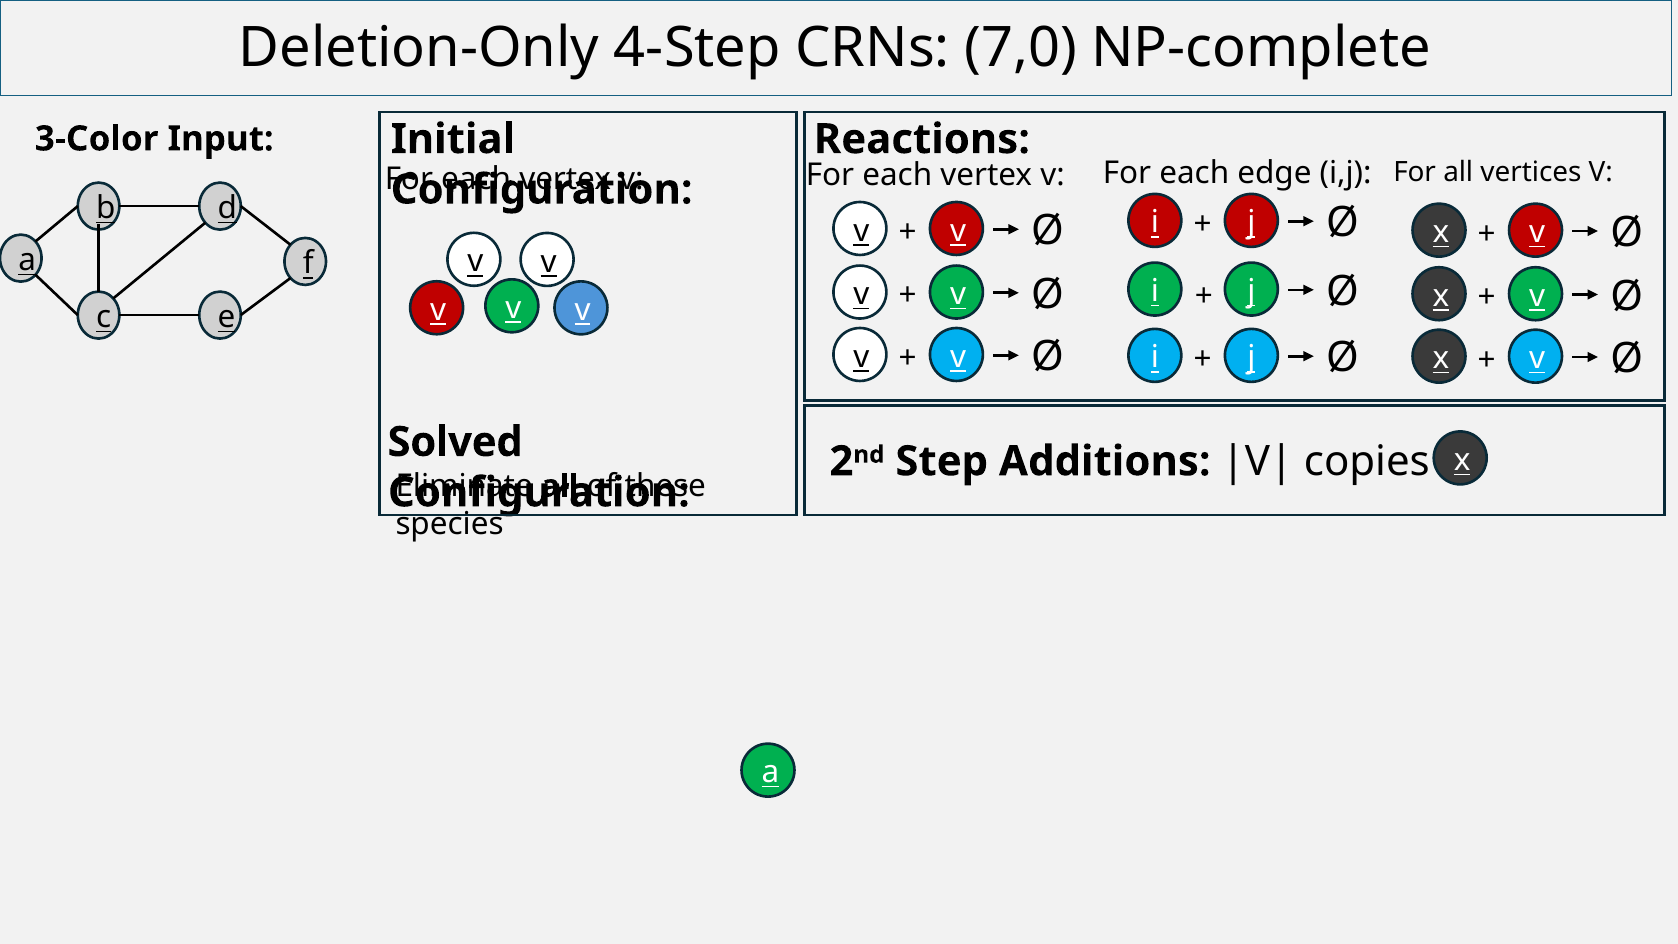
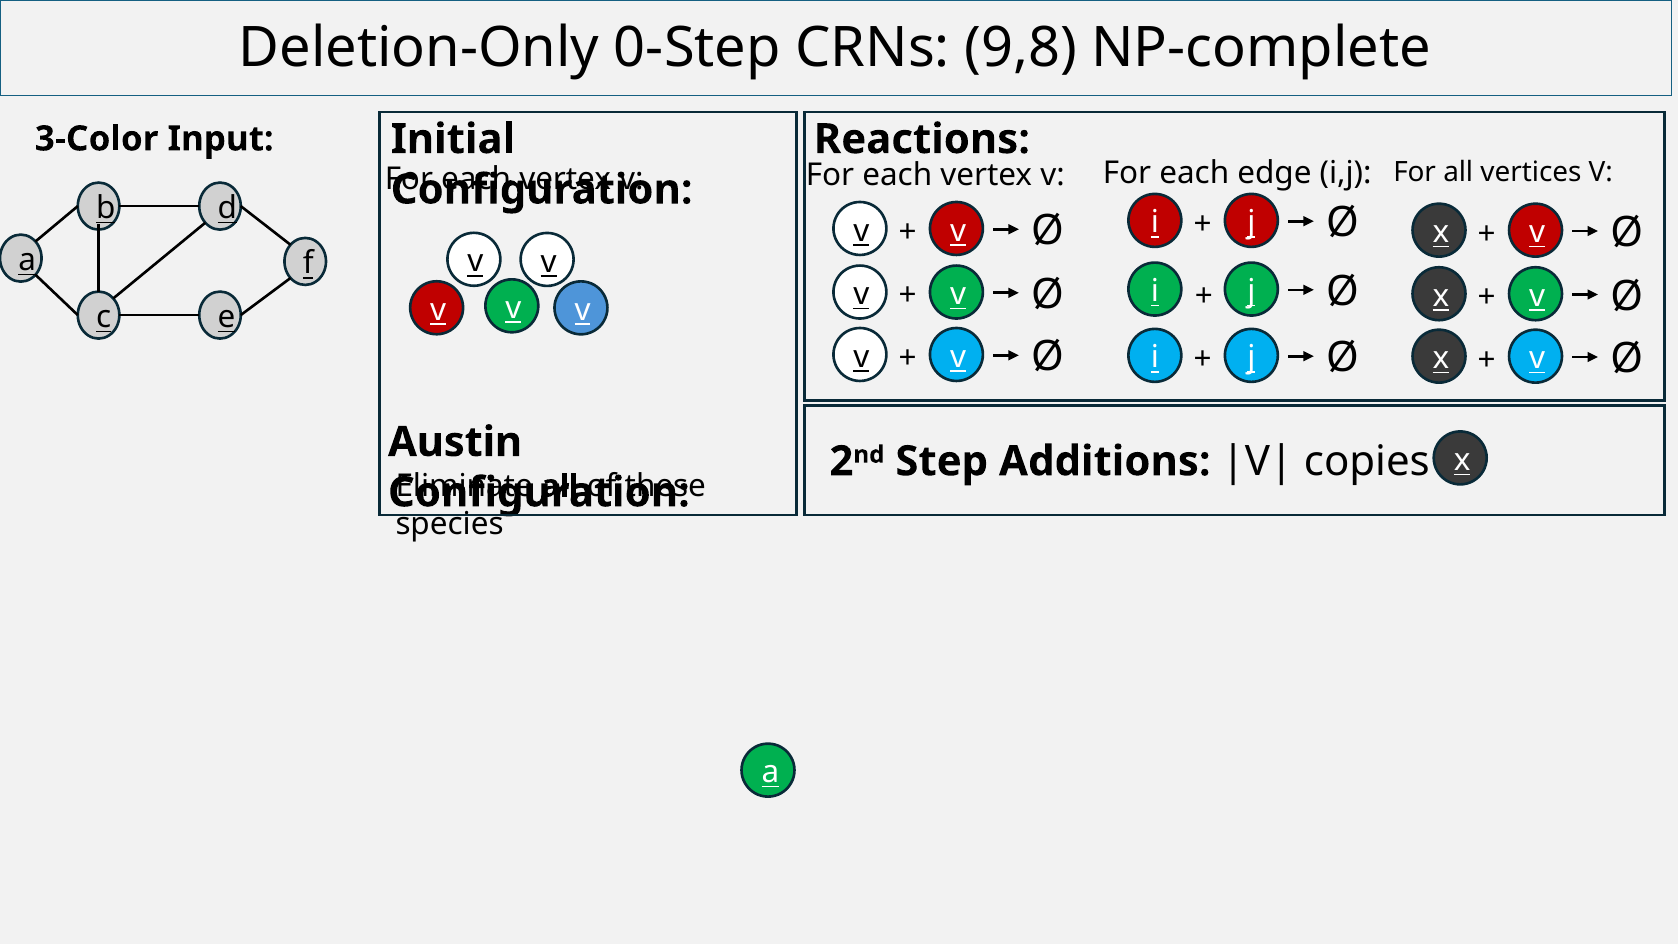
4-Step: 4-Step -> 0-Step (697, 48)
7,0: 7,0 -> 9,8 (1021, 48)
Solved: Solved -> Austin (455, 442)
